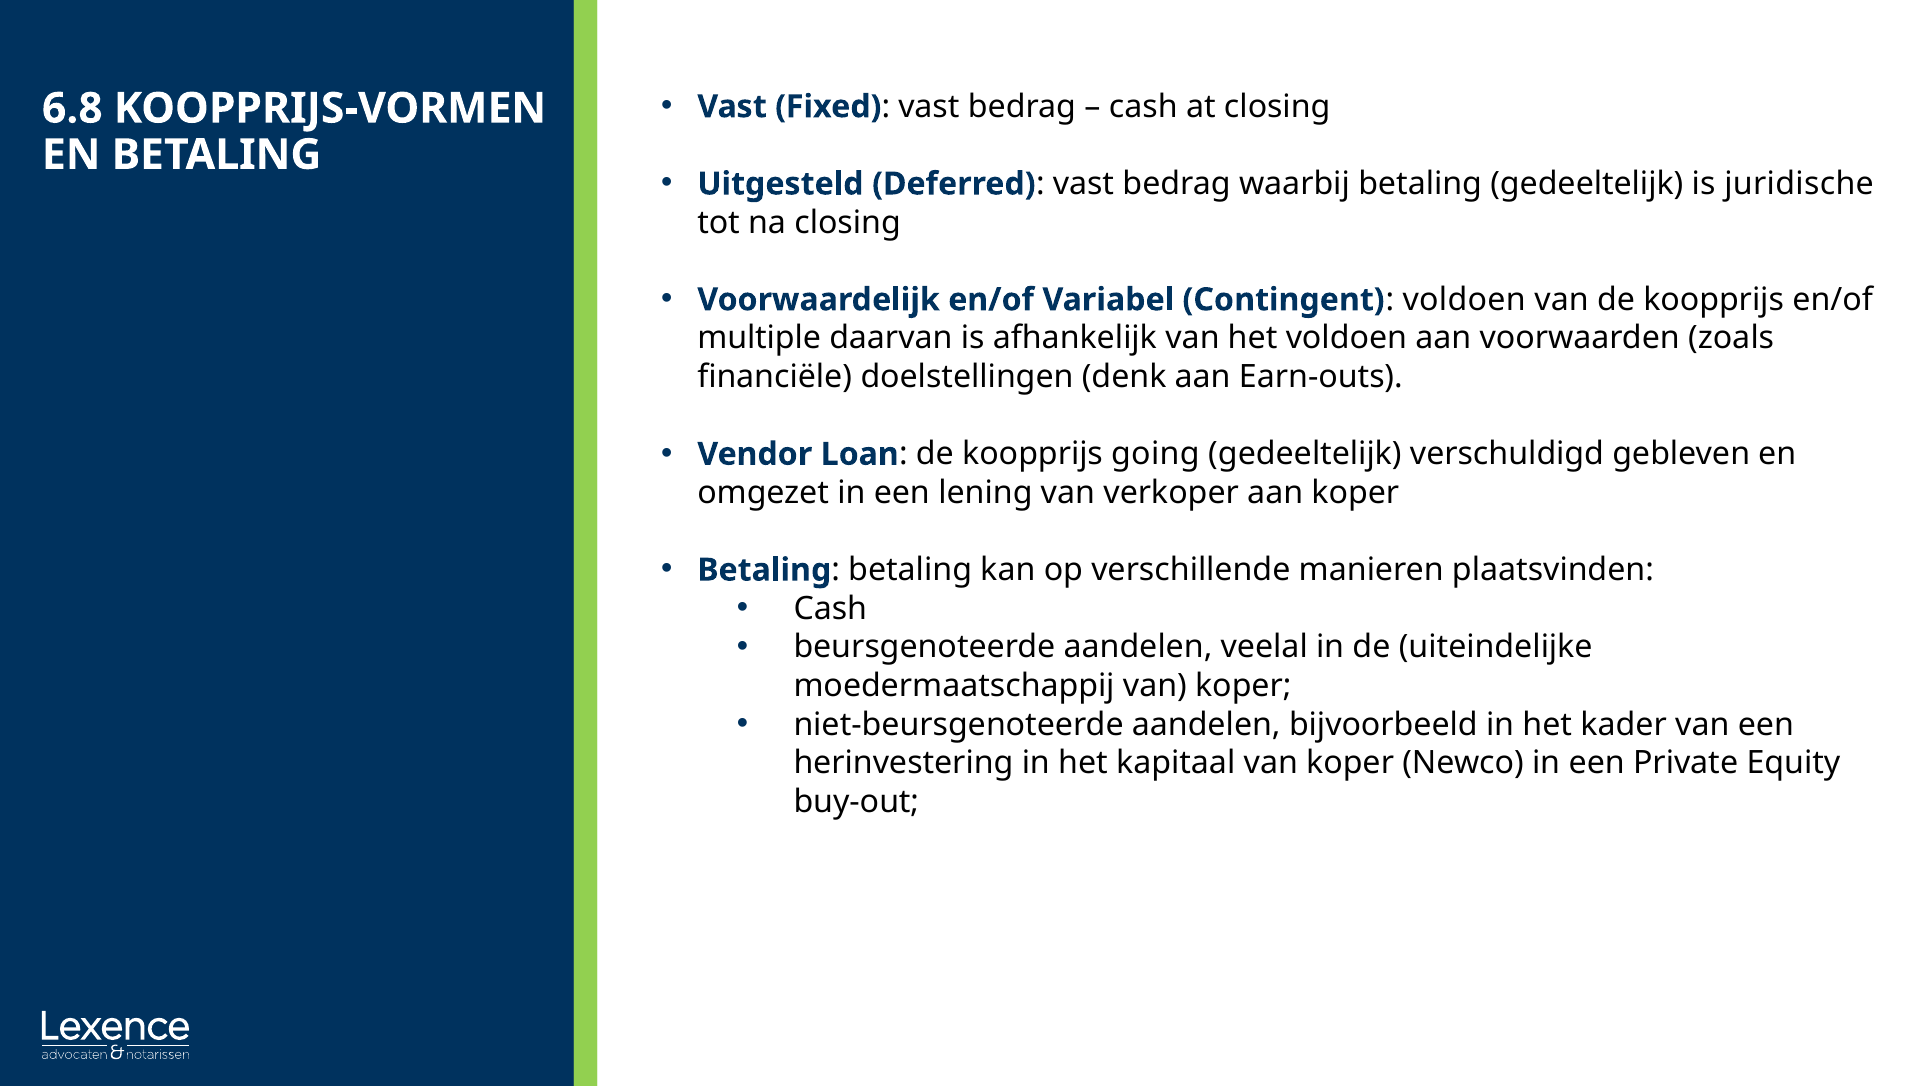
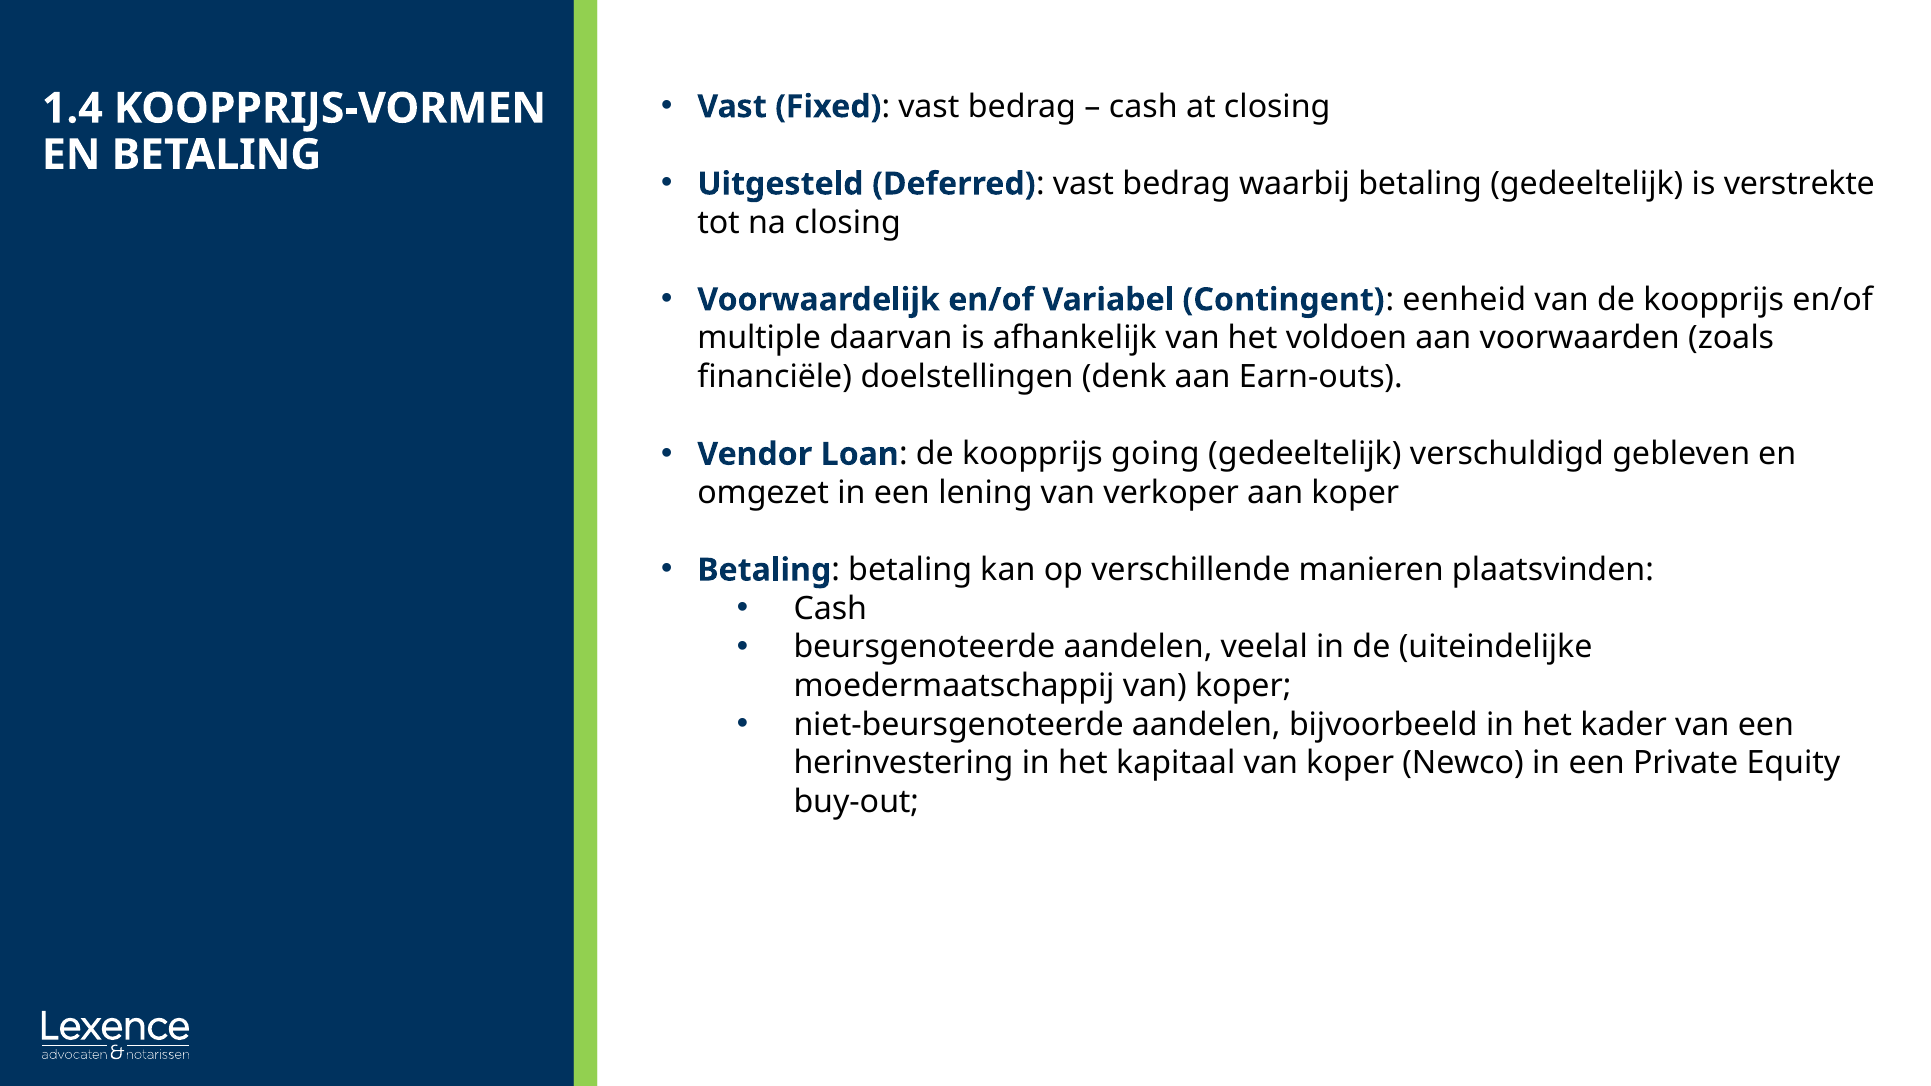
6.8: 6.8 -> 1.4 (72, 108)
juridische: juridische -> verstrekte (1799, 184)
Contingent voldoen: voldoen -> eenheid (1464, 300)
